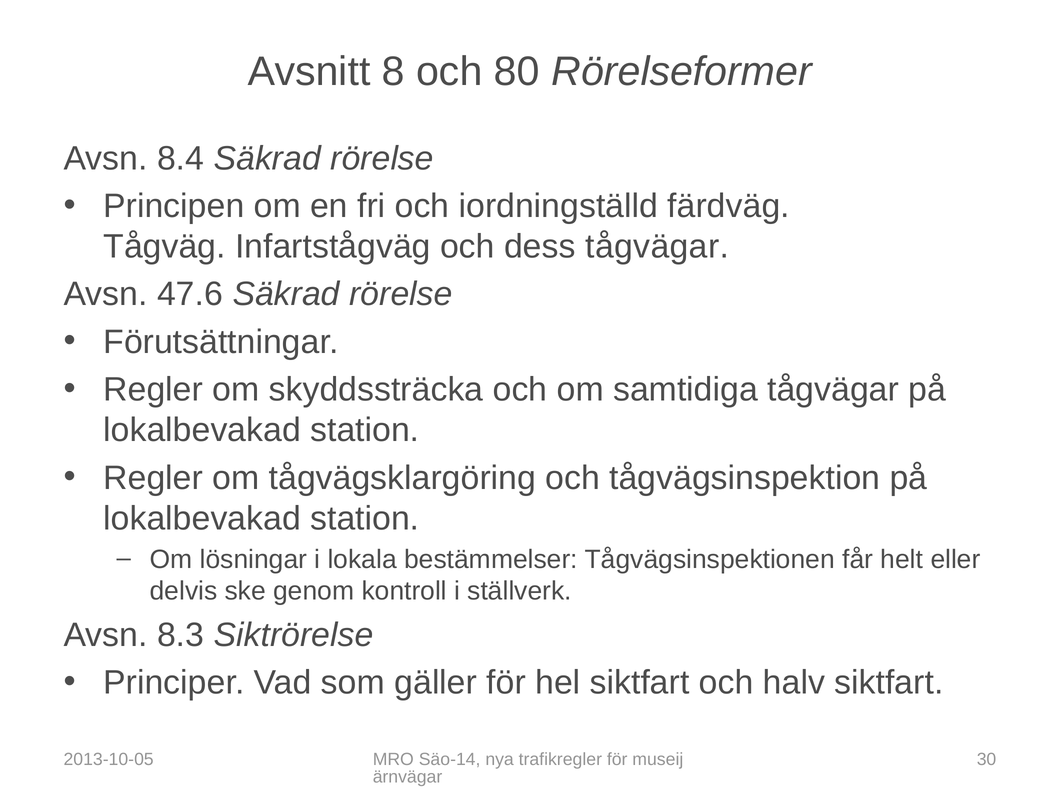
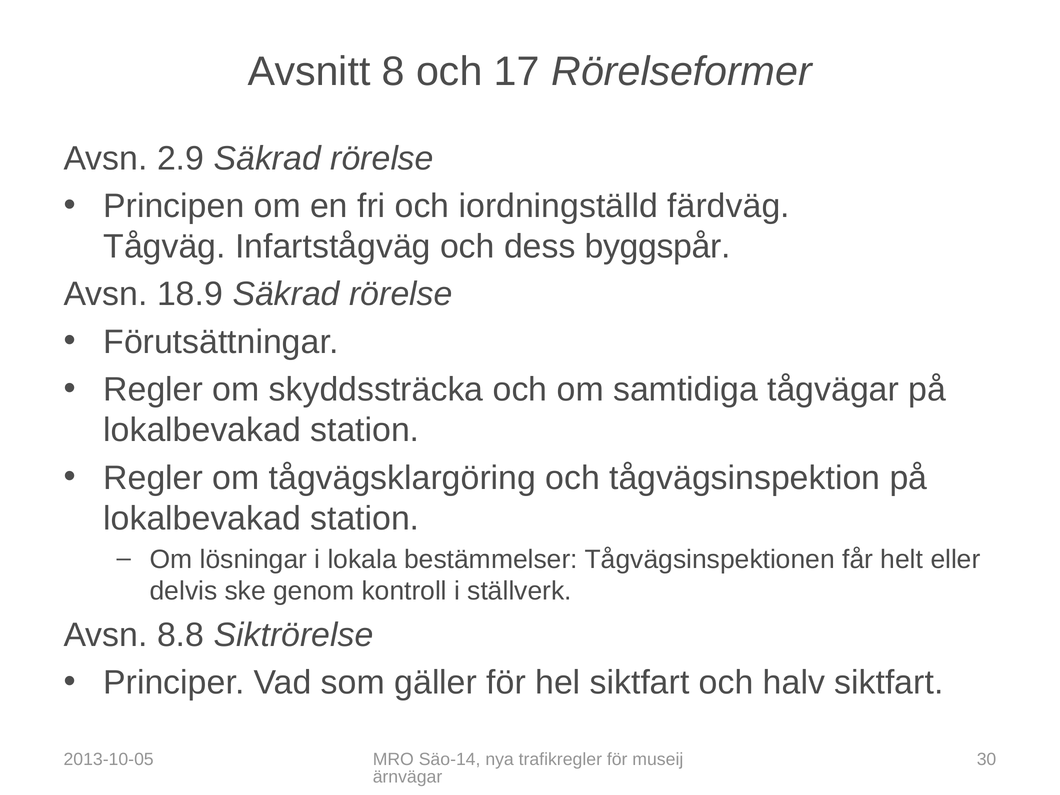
80: 80 -> 17 (517, 71)
8.4: 8.4 -> 2.9 (181, 158)
dess tågvägar: tågvägar -> byggspår (658, 247)
47.6: 47.6 -> 18.9 (190, 294)
8.3: 8.3 -> 8.8 (181, 635)
